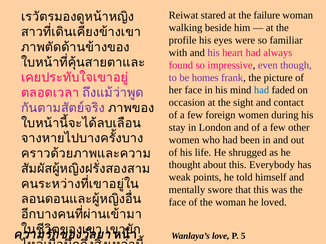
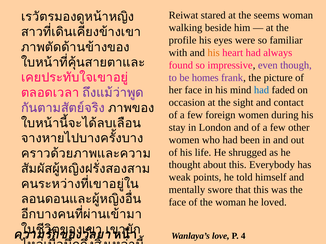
failure: failure -> seems (267, 15)
his colour: purple -> orange (214, 53)
5: 5 -> 4 (243, 236)
